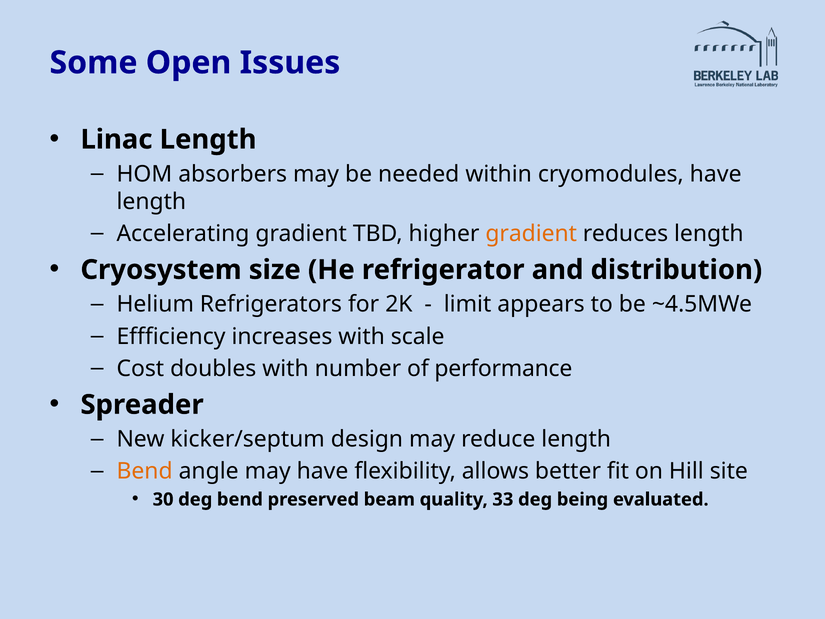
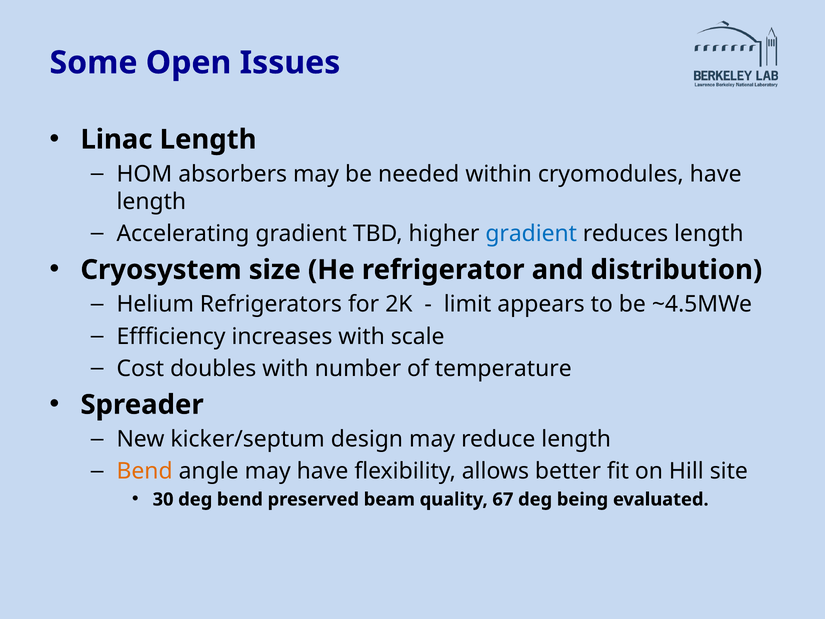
gradient colour: orange -> blue (531, 234)
performance: performance -> temperature (503, 368)
33: 33 -> 67 (503, 499)
